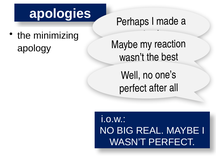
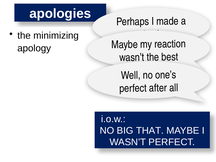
REAL: REAL -> THAT (150, 131)
